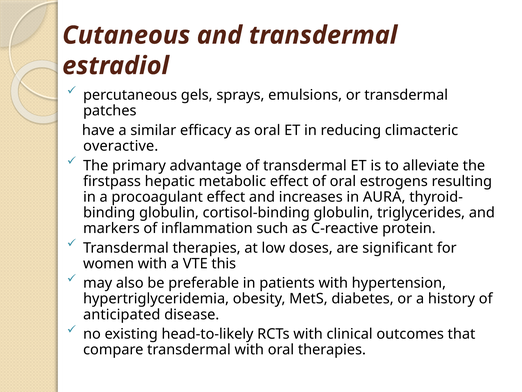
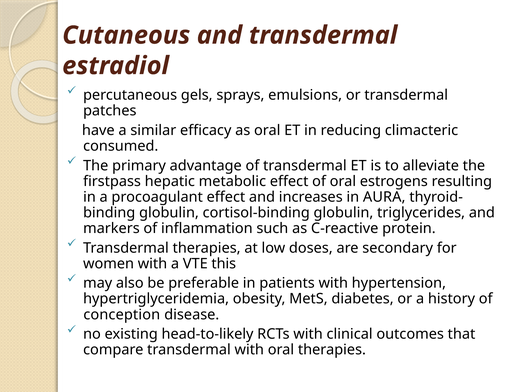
overactive: overactive -> consumed (121, 146)
significant: significant -> secondary (398, 248)
anticipated: anticipated -> conception (122, 314)
